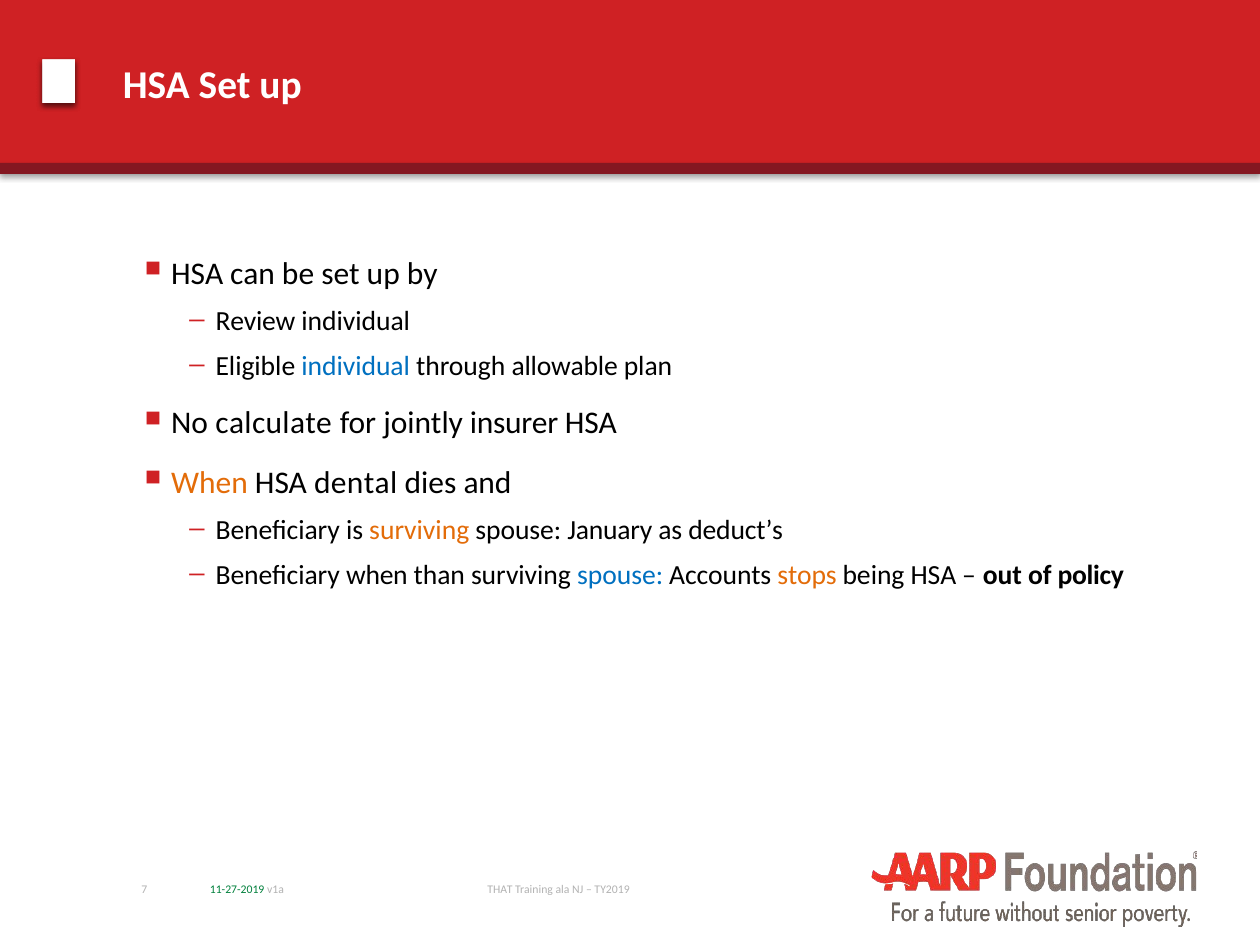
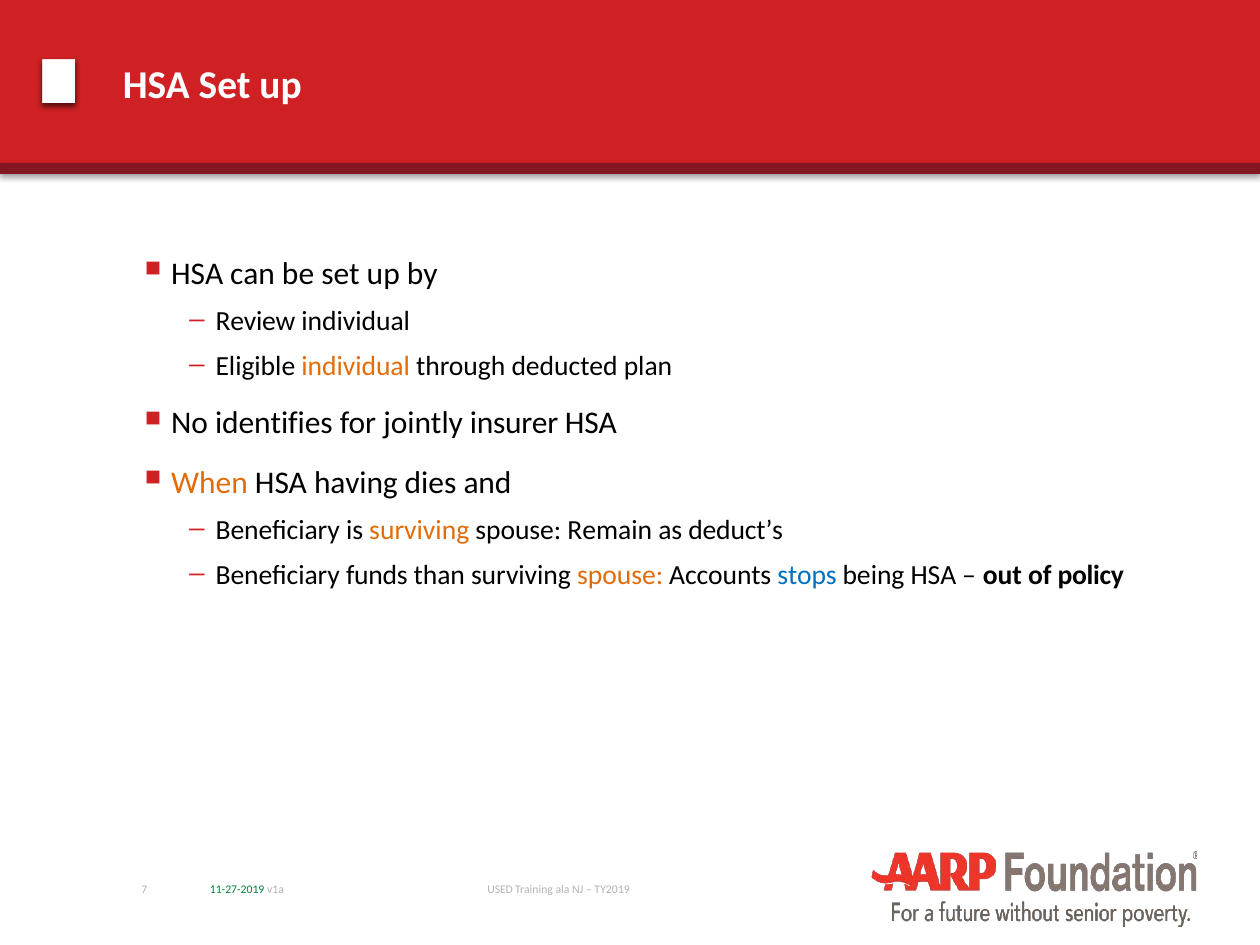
individual colour: blue -> orange (356, 366)
allowable: allowable -> deducted (565, 366)
calculate: calculate -> identifies (274, 424)
dental: dental -> having (356, 483)
January: January -> Remain (610, 530)
Beneficiary when: when -> funds (377, 575)
spouse colour: blue -> orange (620, 575)
stops colour: orange -> blue (807, 575)
THAT: THAT -> USED (500, 889)
